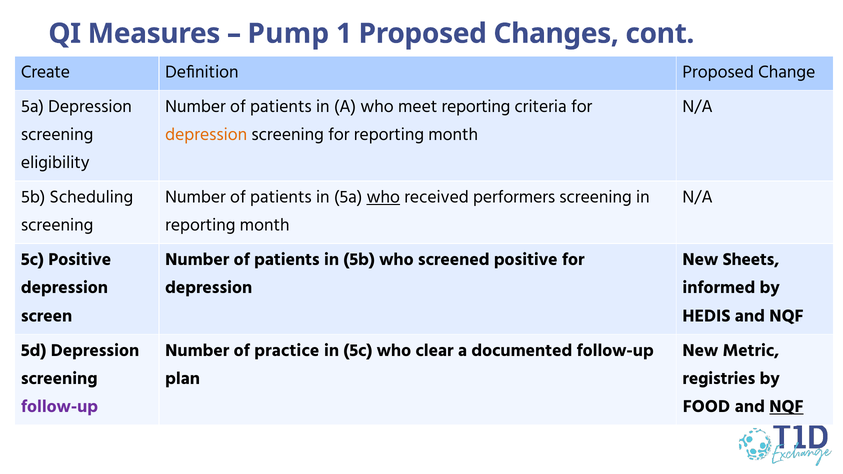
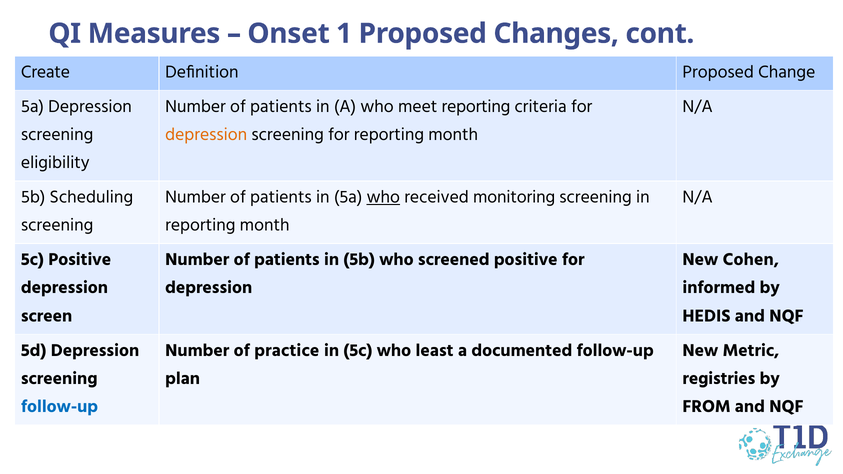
Pump: Pump -> Onset (289, 34)
performers: performers -> monitoring (514, 197)
Sheets: Sheets -> Cohen (751, 260)
clear: clear -> least (435, 350)
follow-up colour: purple -> blue (60, 407)
FOOD: FOOD -> FROM (707, 407)
NQF underline: present -> none (786, 407)
